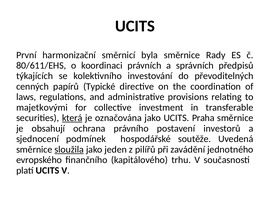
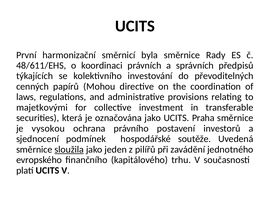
80/611/EHS: 80/611/EHS -> 48/611/EHS (41, 66)
Typické: Typické -> Mohou (99, 87)
která underline: present -> none (72, 118)
obsahují: obsahují -> vysokou (48, 129)
